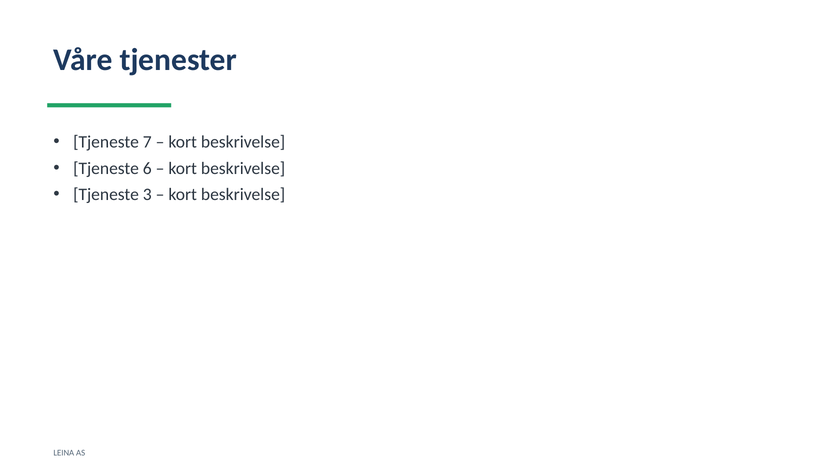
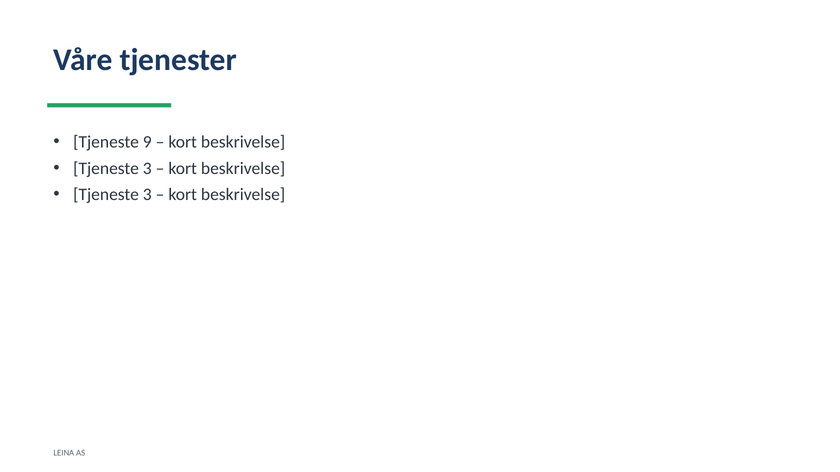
7: 7 -> 9 (147, 142)
6: 6 -> 3 (147, 169)
